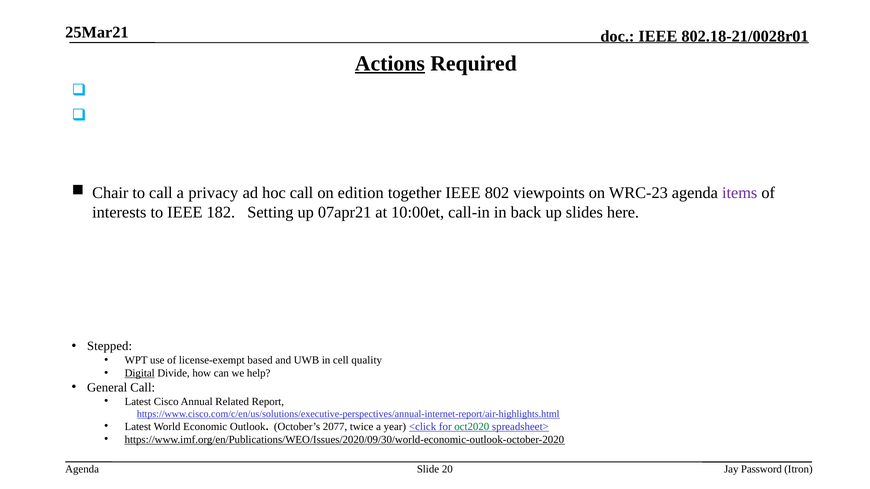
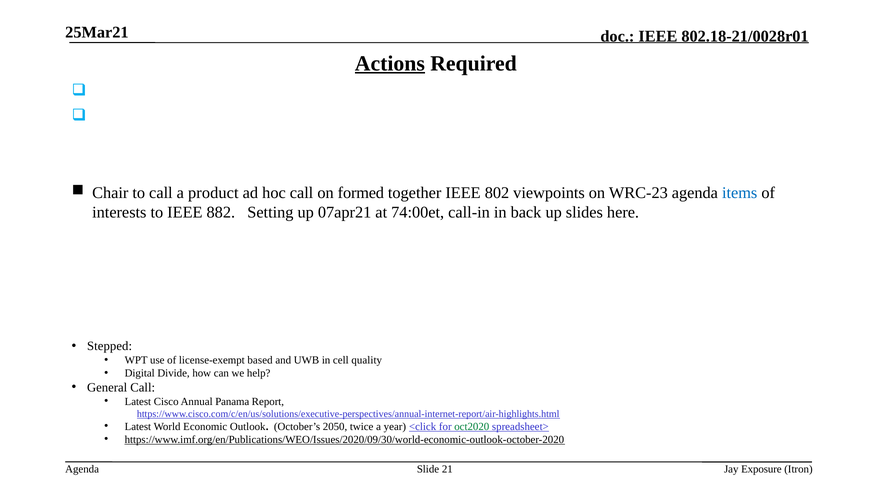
privacy: privacy -> product (213, 193)
edition: edition -> formed (361, 193)
items colour: purple -> blue (740, 193)
182: 182 -> 882 (221, 213)
10:00et: 10:00et -> 74:00et (418, 213)
Digital underline: present -> none (140, 373)
Related: Related -> Panama (232, 402)
2077: 2077 -> 2050 (335, 427)
20: 20 -> 21 (447, 469)
Password: Password -> Exposure (761, 469)
